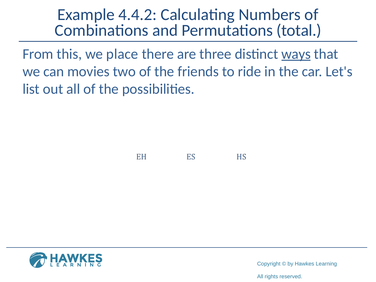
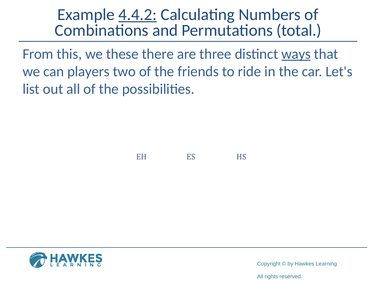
4.4.2 underline: none -> present (138, 15)
place: place -> these (122, 54)
movies: movies -> players (88, 71)
